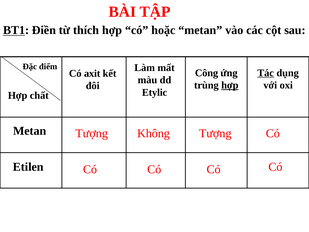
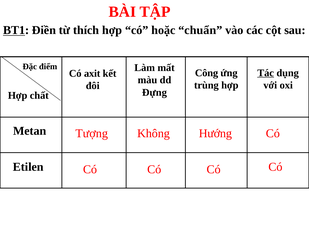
hoặc metan: metan -> chuẩn (200, 30)
hợp underline: present -> none (230, 85)
Etylic: Etylic -> Đựng (154, 92)
Không Tượng: Tượng -> Hướng (215, 133)
